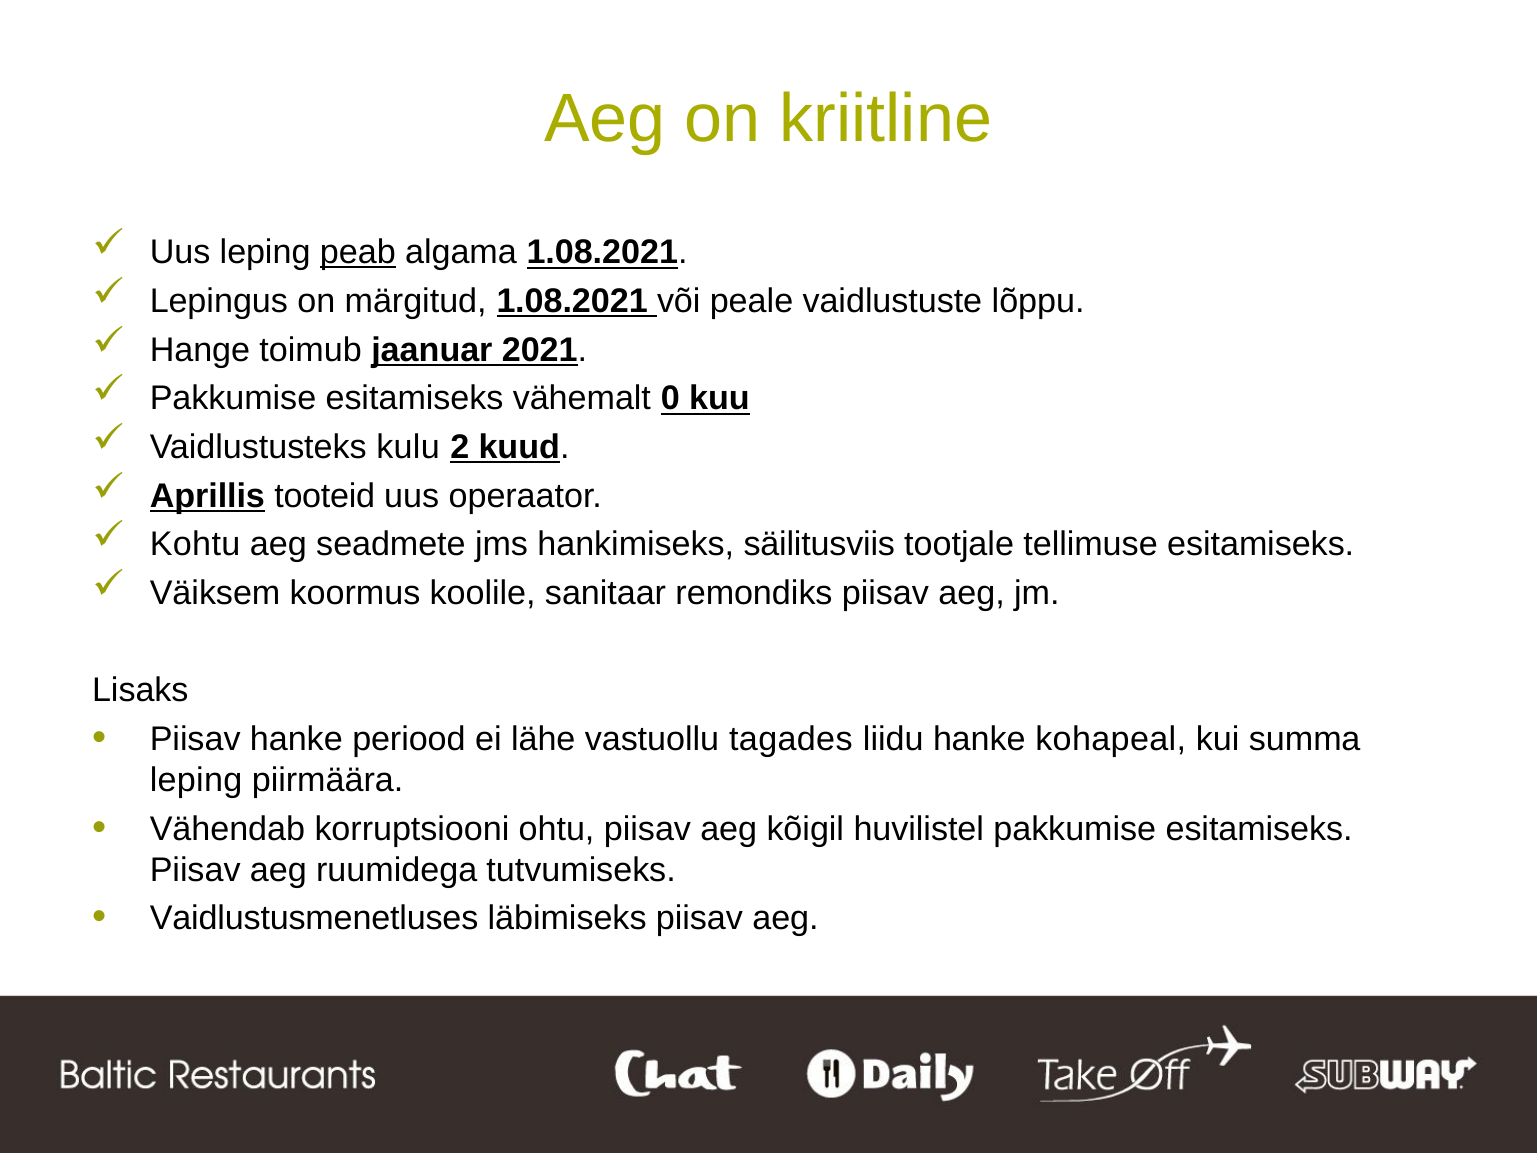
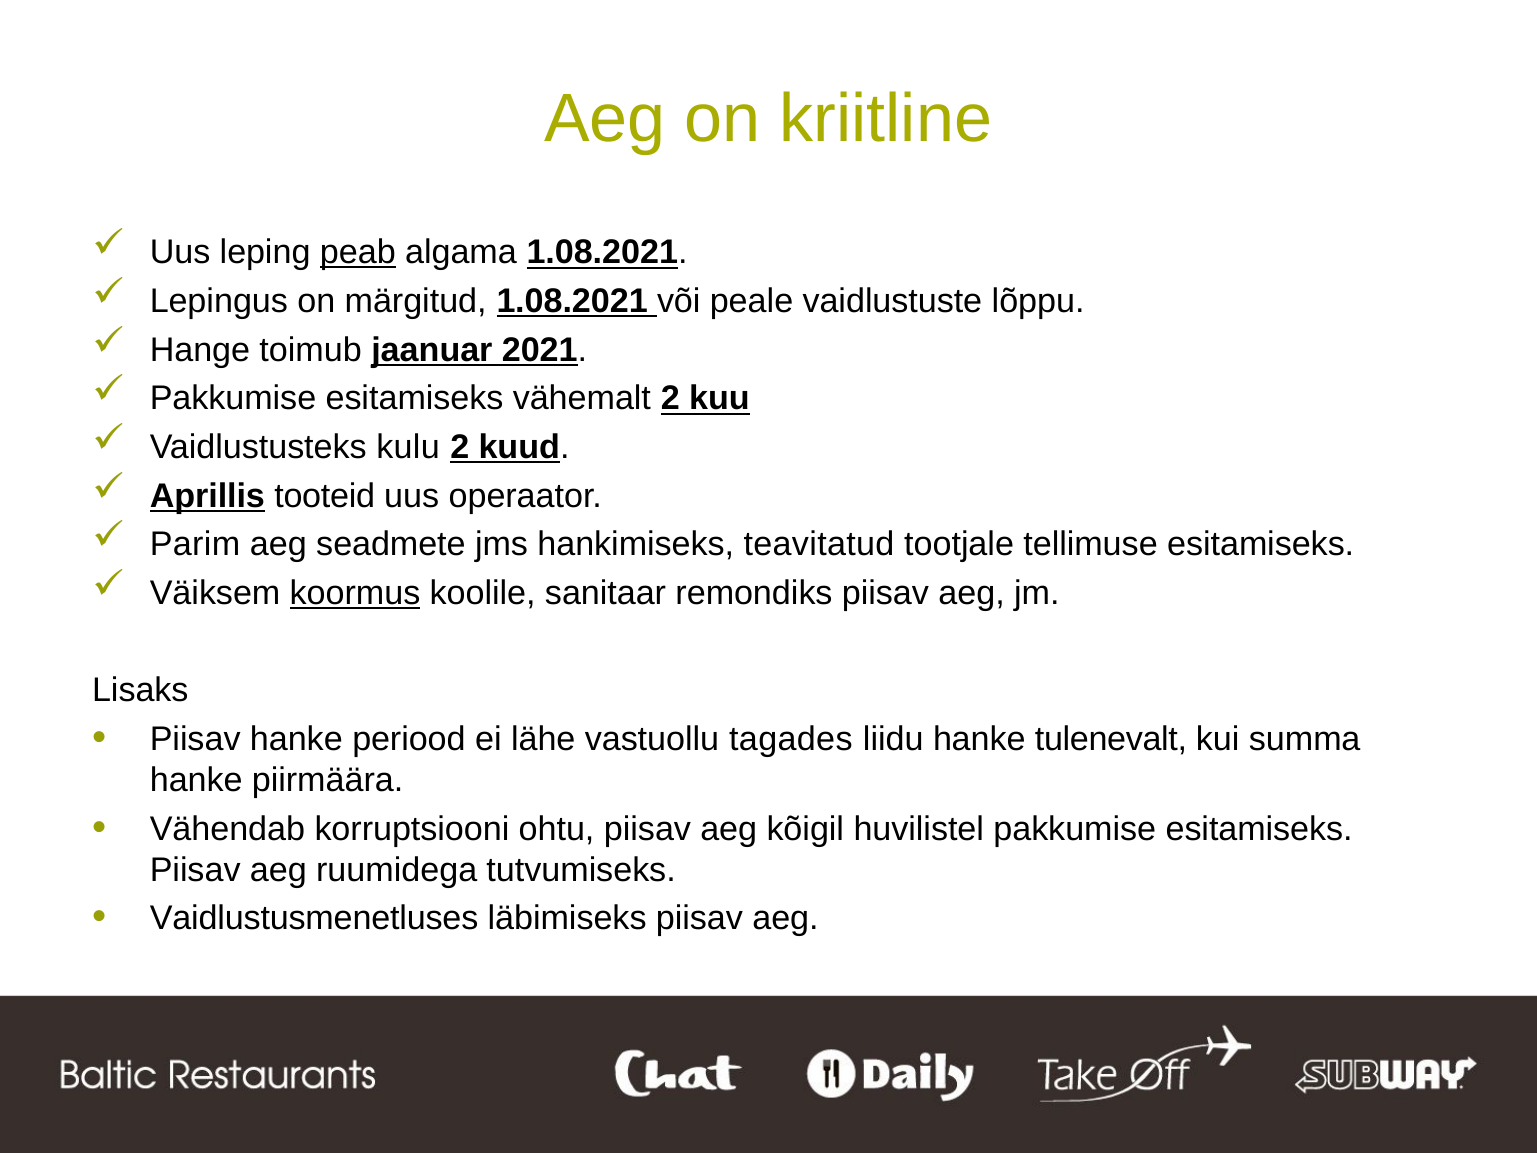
vähemalt 0: 0 -> 2 (670, 399)
Kohtu: Kohtu -> Parim (195, 544)
säilitusviis: säilitusviis -> teavitatud (819, 544)
koormus underline: none -> present (355, 593)
kohapeal: kohapeal -> tulenevalt (1111, 739)
leping: leping -> hanke (196, 780)
